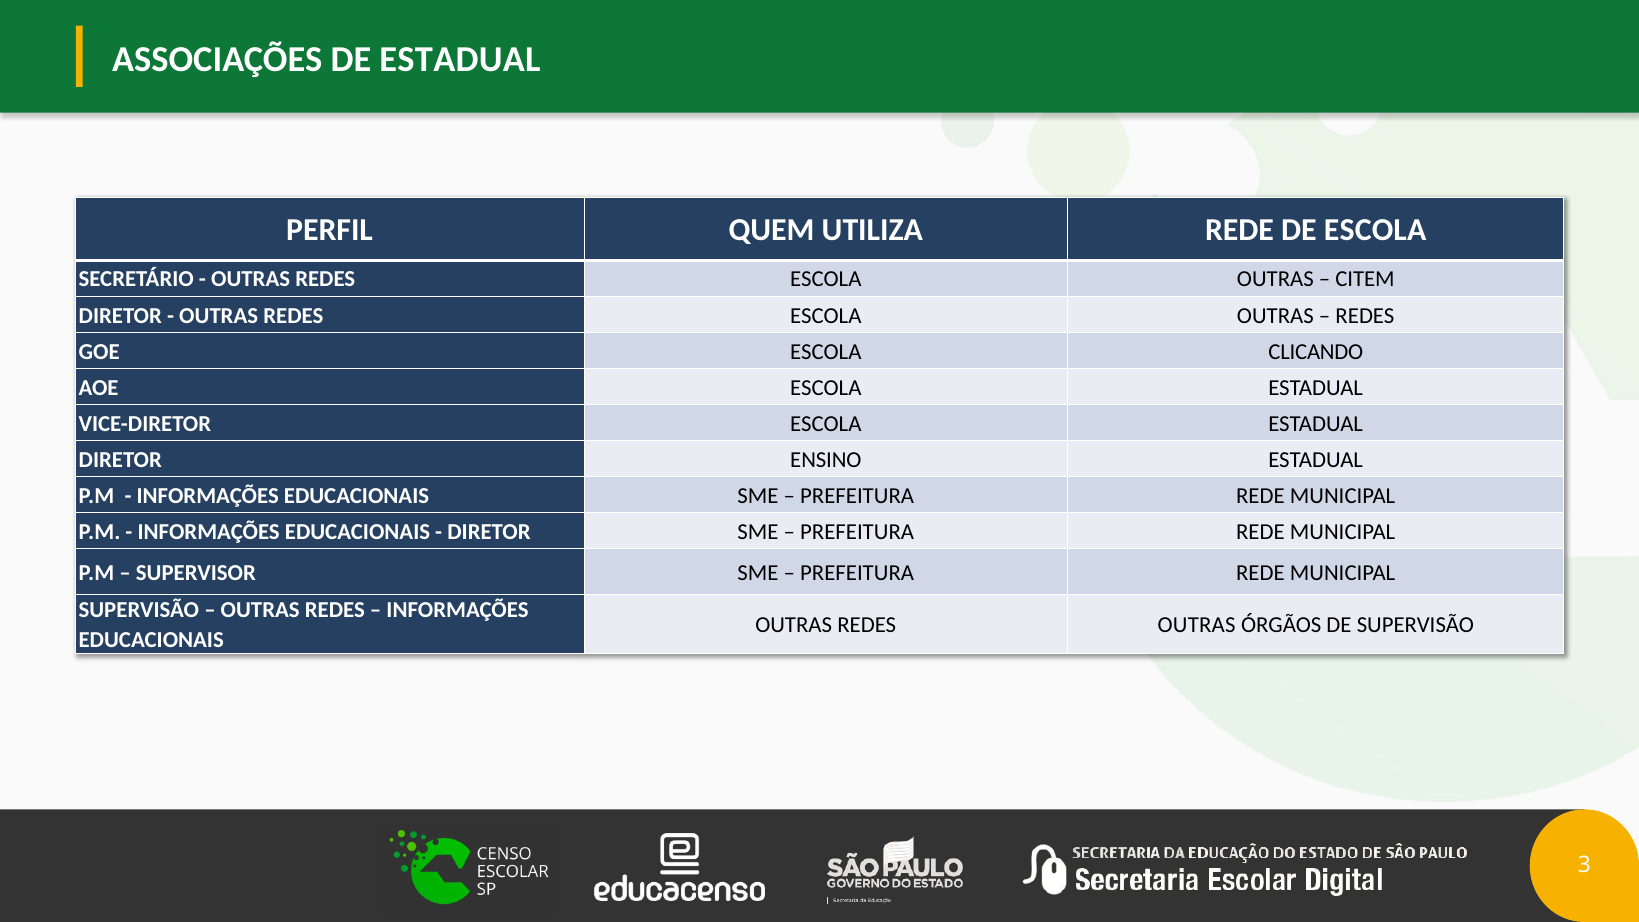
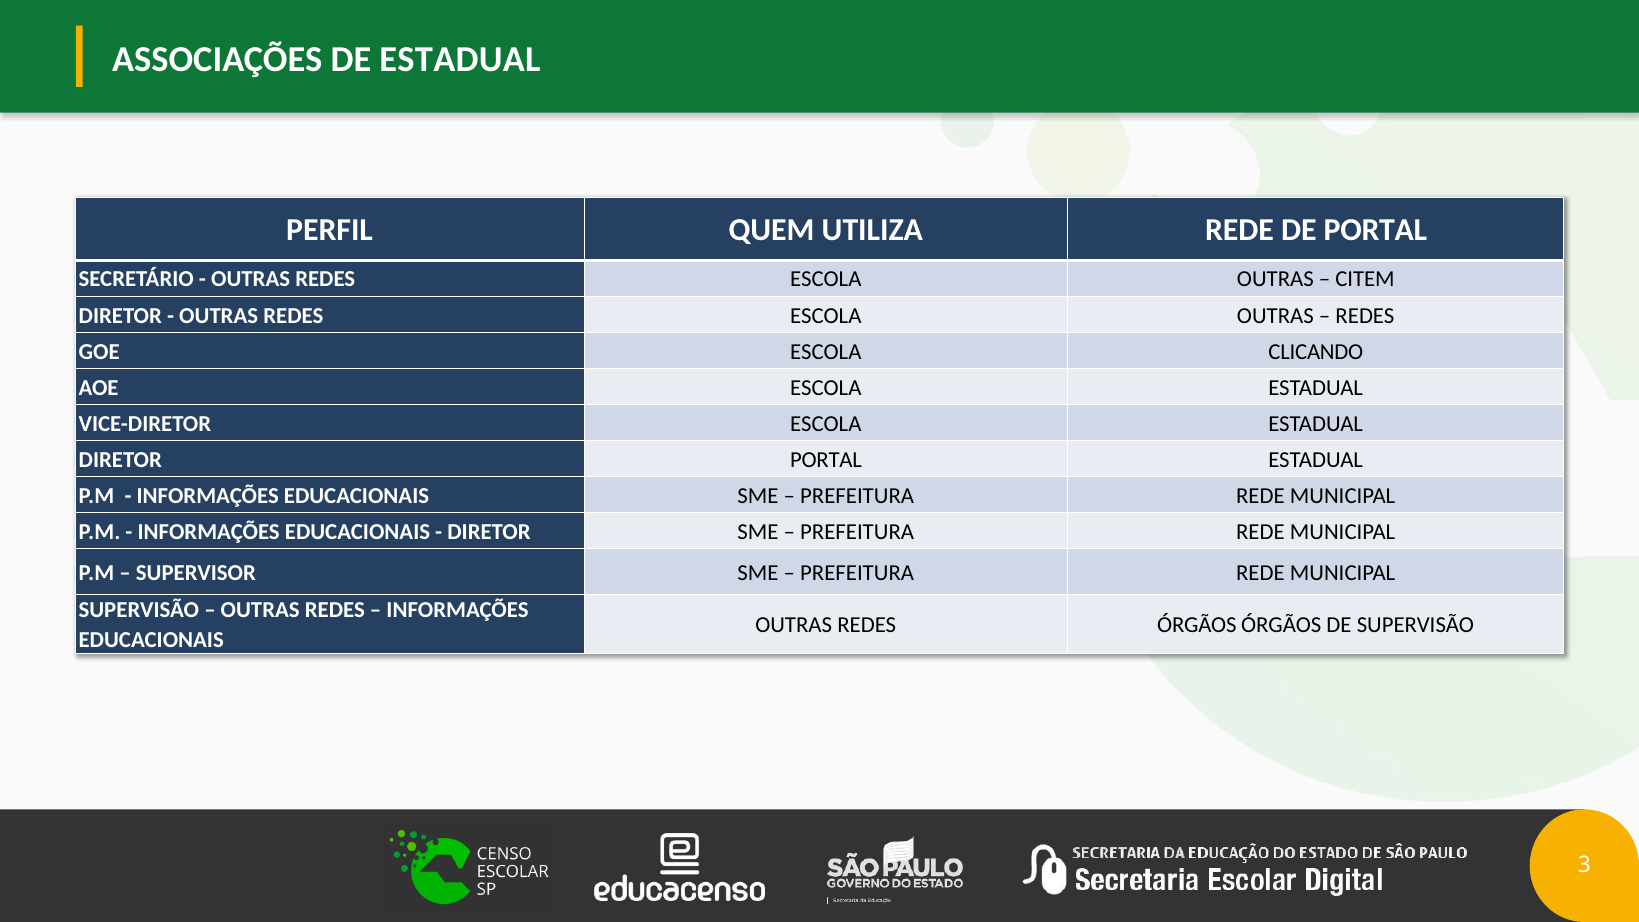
DE ESCOLA: ESCOLA -> PORTAL (1375, 230)
DIRETOR ENSINO: ENSINO -> PORTAL (826, 460)
REDES OUTRAS: OUTRAS -> ÓRGÃOS (1197, 625)
